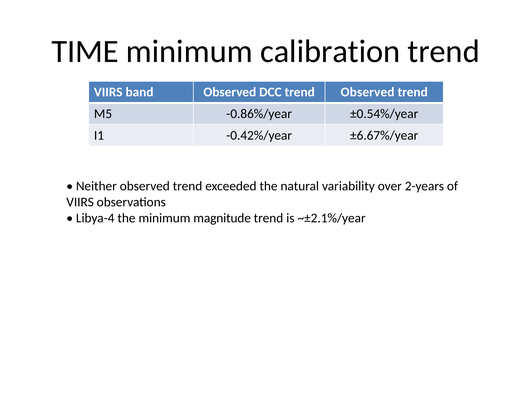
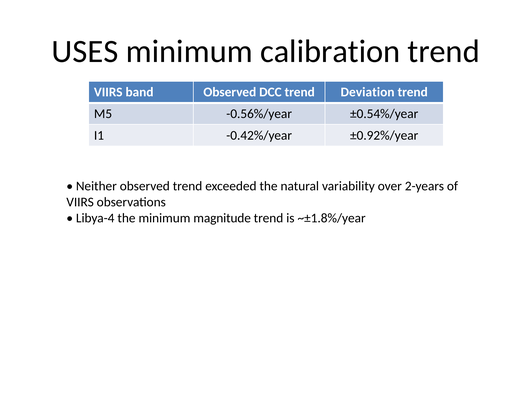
TIME: TIME -> USES (85, 51)
trend Observed: Observed -> Deviation (368, 92)
-0.86%/year: -0.86%/year -> -0.56%/year (259, 114)
±6.67%/year: ±6.67%/year -> ±0.92%/year (384, 135)
~±2.1%/year: ~±2.1%/year -> ~±1.8%/year (332, 218)
